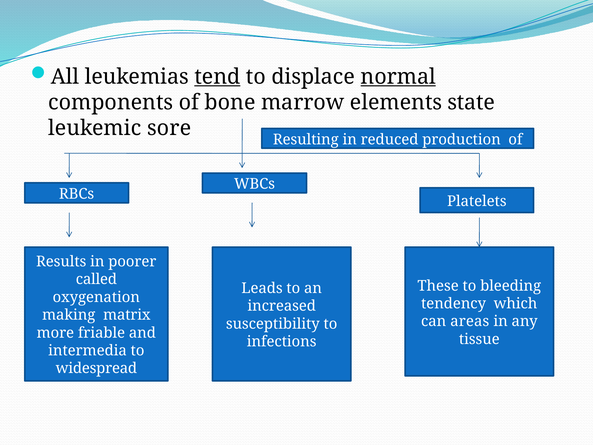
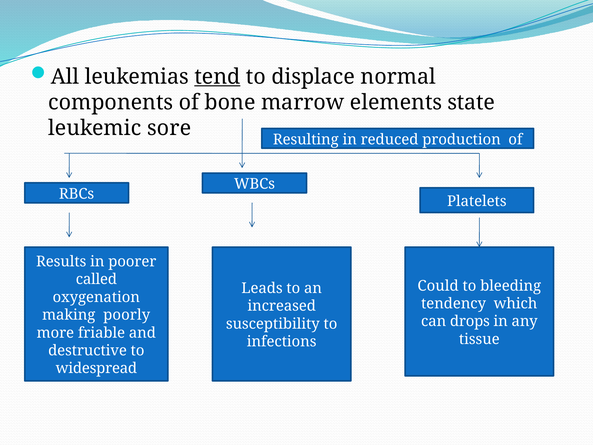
normal underline: present -> none (398, 77)
These: These -> Could (438, 286)
matrix: matrix -> poorly (127, 315)
areas: areas -> drops (470, 321)
intermedia: intermedia -> destructive (88, 350)
